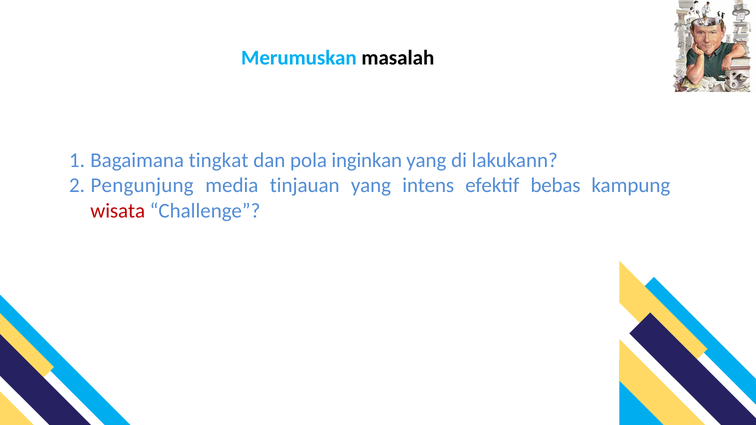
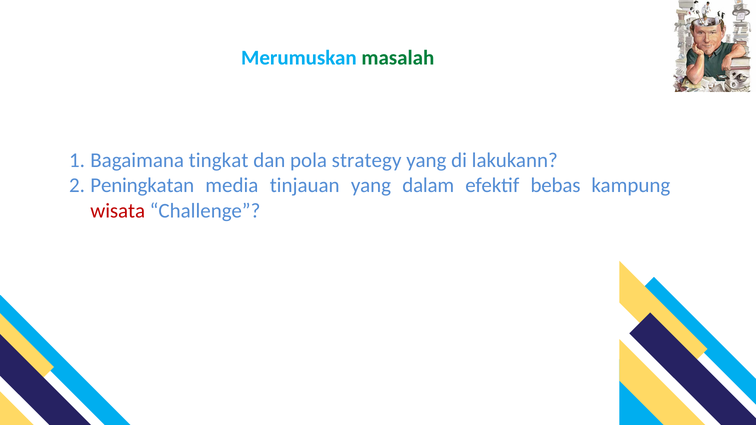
masalah colour: black -> green (398, 58)
inginkan: inginkan -> strategy (367, 160)
Pengunjung: Pengunjung -> Peningkatan (142, 186)
intens: intens -> dalam (428, 186)
